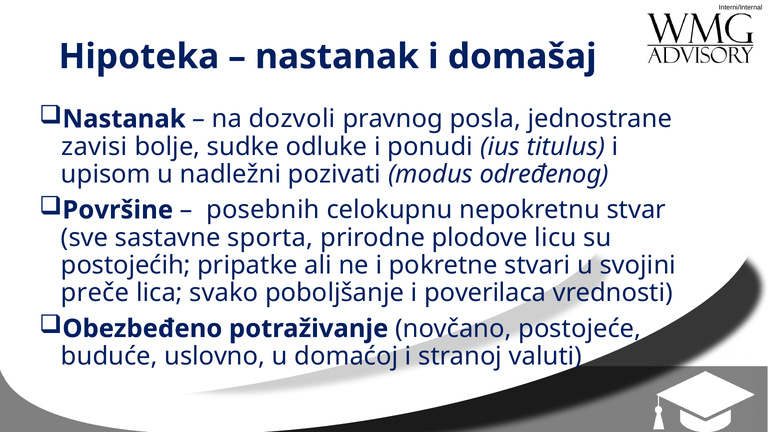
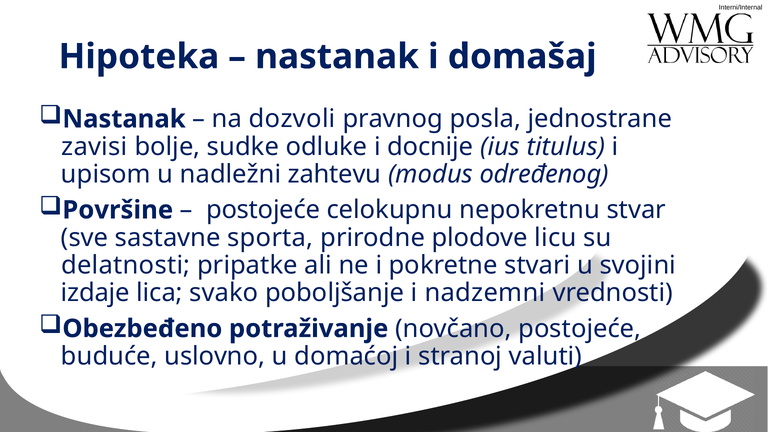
ponudi: ponudi -> docnije (430, 147)
pozivati: pozivati -> zahtevu (335, 174)
posebnih: posebnih -> postojeće (263, 210)
postojećih: postojećih -> delatnosti (126, 265)
preče: preče -> izdaje (95, 293)
poverilaca: poverilaca -> nadzemni (485, 293)
